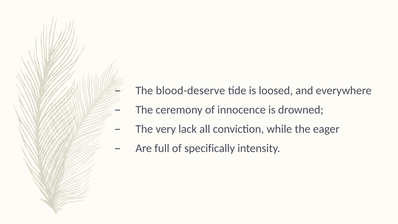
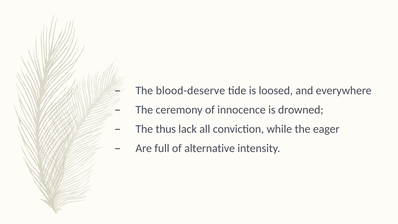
very: very -> thus (166, 129)
specifically: specifically -> alternative (210, 148)
